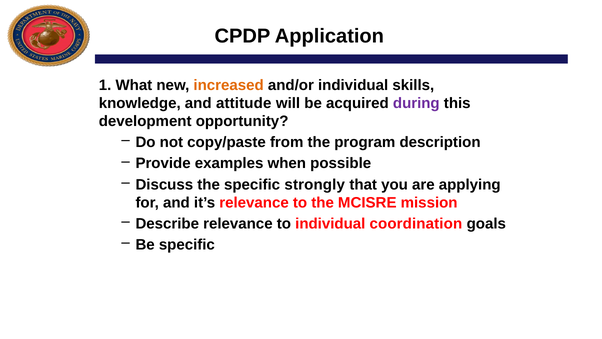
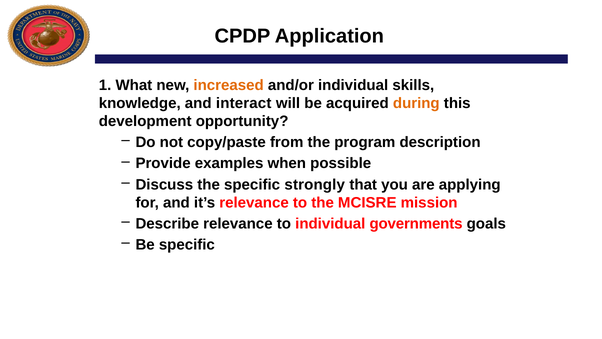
attitude: attitude -> interact (244, 103)
during colour: purple -> orange (416, 103)
coordination: coordination -> governments (416, 224)
